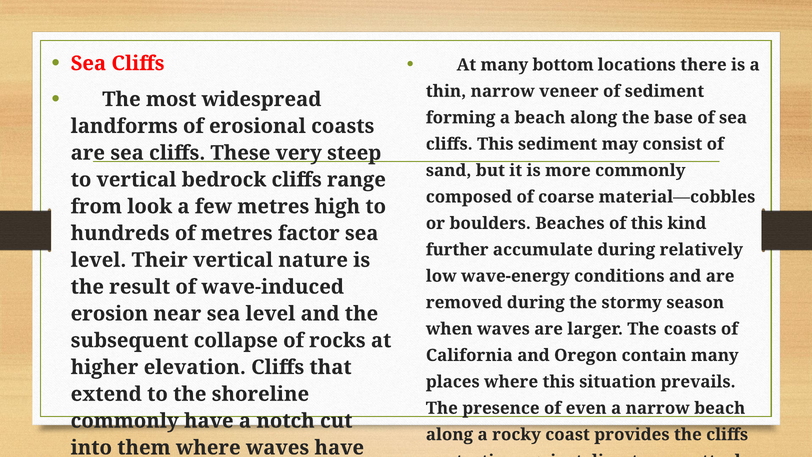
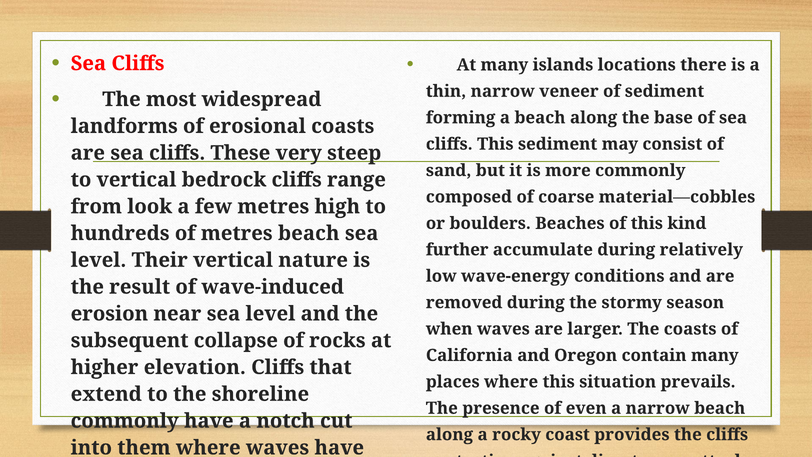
bottom: bottom -> islands (563, 65)
metres factor: factor -> beach (309, 233)
